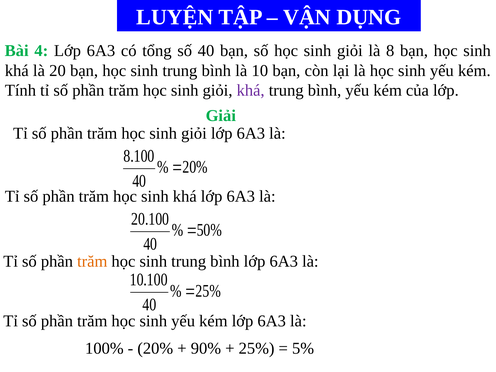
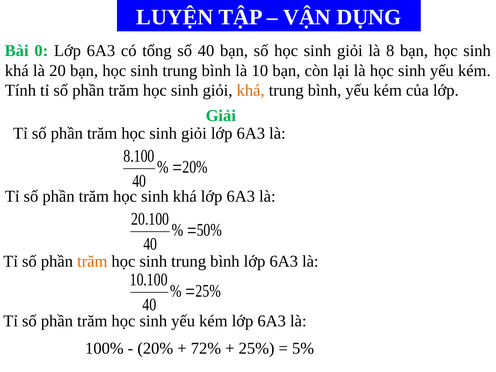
4: 4 -> 0 (41, 51)
khá colour: purple -> orange (251, 90)
90%: 90% -> 72% (206, 348)
